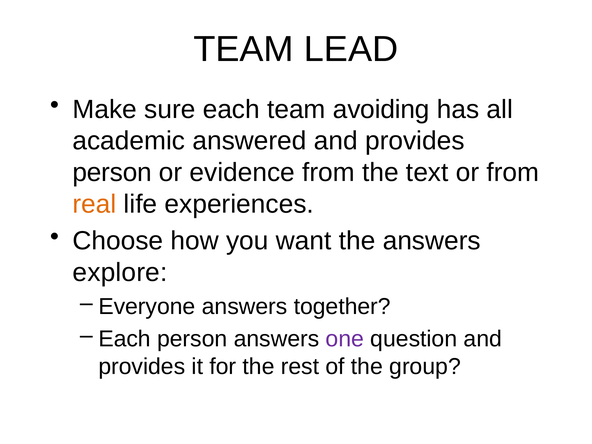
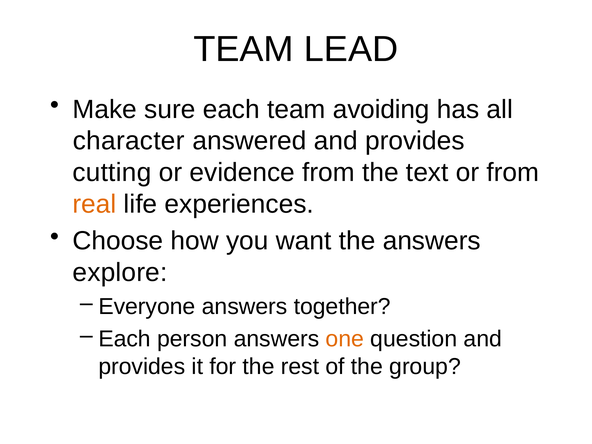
academic: academic -> character (129, 141)
person: person -> cutting (112, 173)
one colour: purple -> orange (345, 339)
